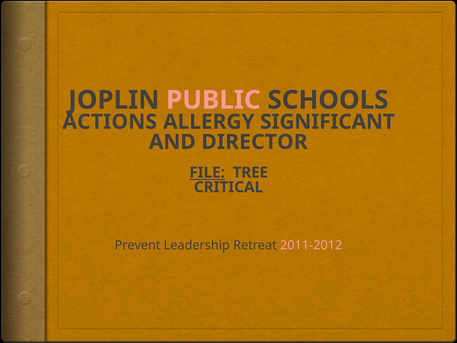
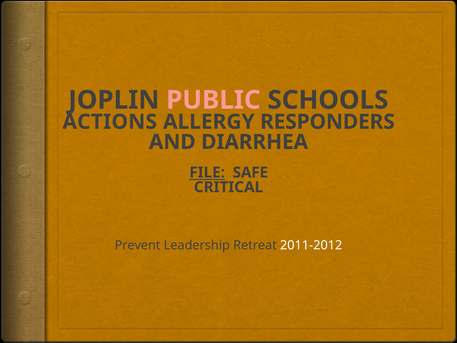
SIGNIFICANT: SIGNIFICANT -> RESPONDERS (327, 122)
DIRECTOR: DIRECTOR -> DIARRHEA (255, 142)
TREE: TREE -> SAFE (250, 172)
2011-2012 colour: pink -> white (311, 245)
